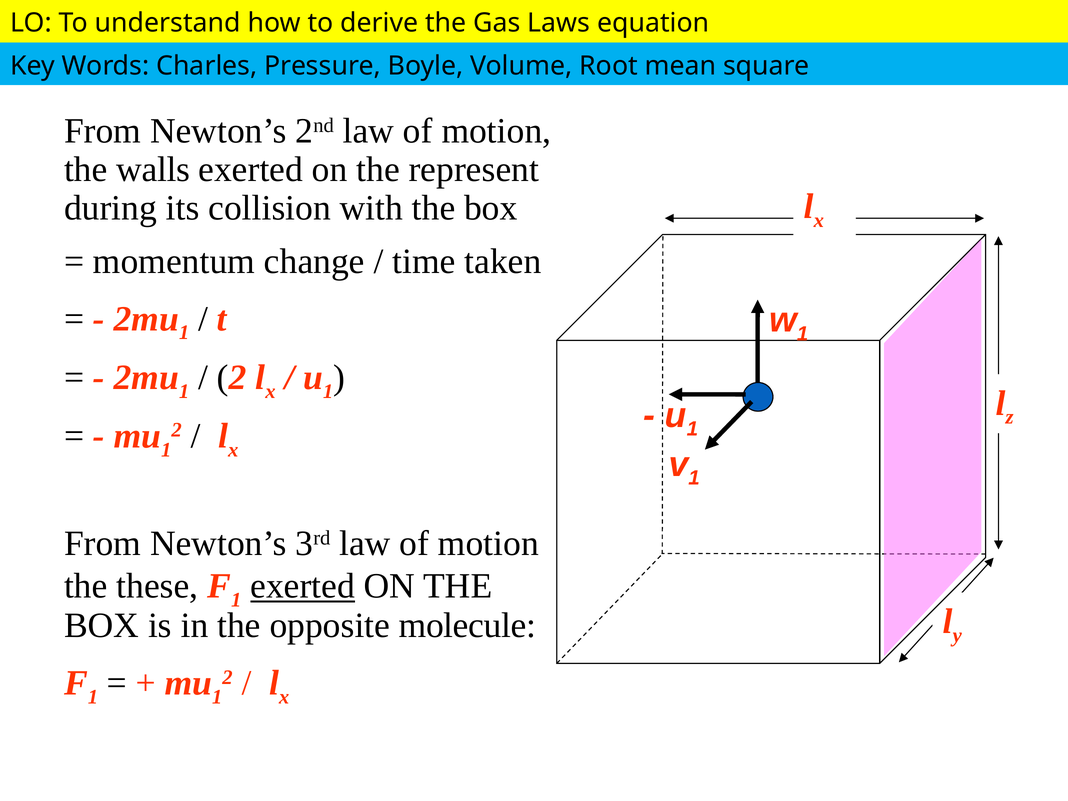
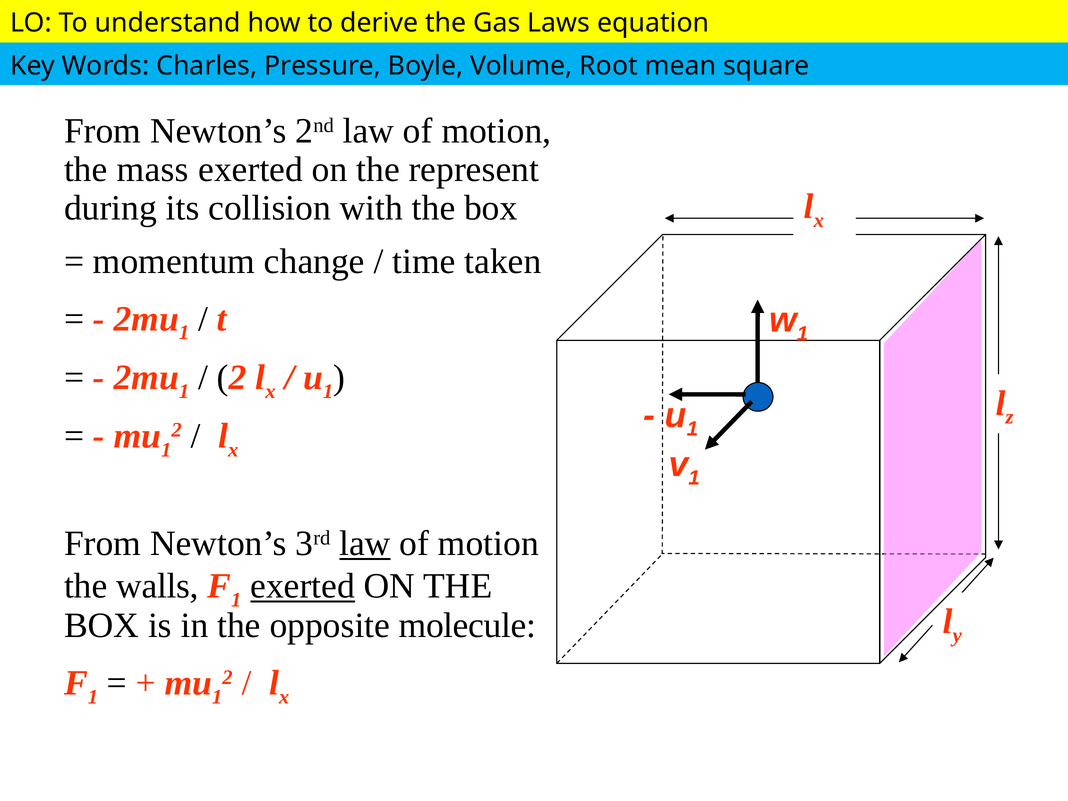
walls: walls -> mass (153, 170)
law underline: none -> present (365, 544)
these: these -> walls (158, 586)
